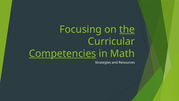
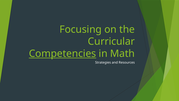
the underline: present -> none (127, 29)
